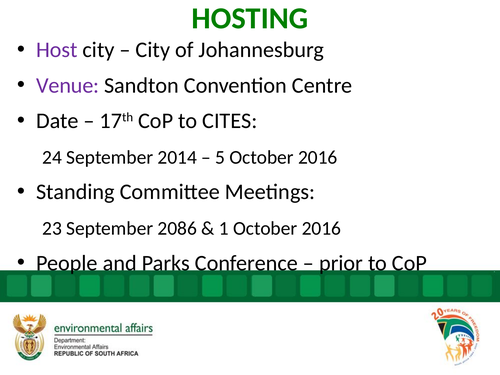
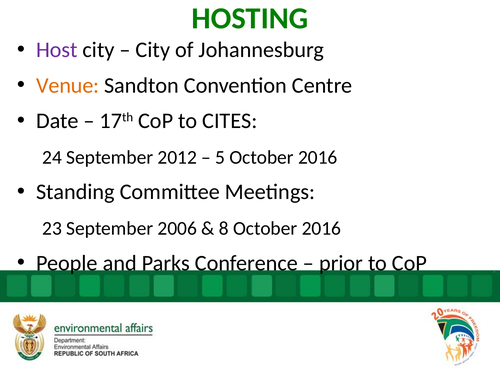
Venue colour: purple -> orange (68, 85)
2014: 2014 -> 2012 (177, 157)
2086: 2086 -> 2006 (177, 228)
1: 1 -> 8 (224, 228)
